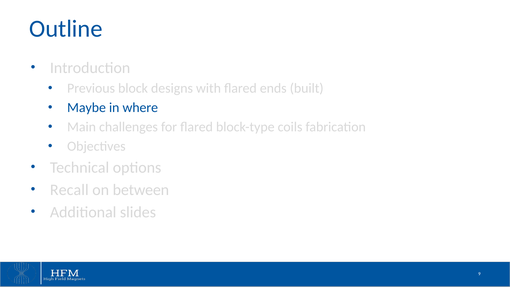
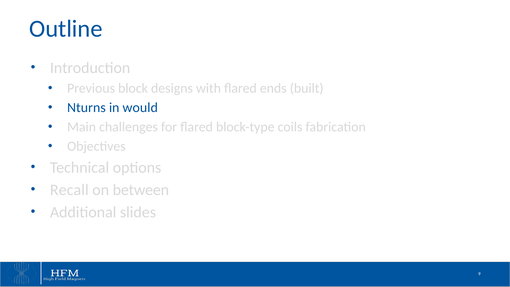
Maybe: Maybe -> Nturns (86, 108)
where: where -> would (140, 108)
